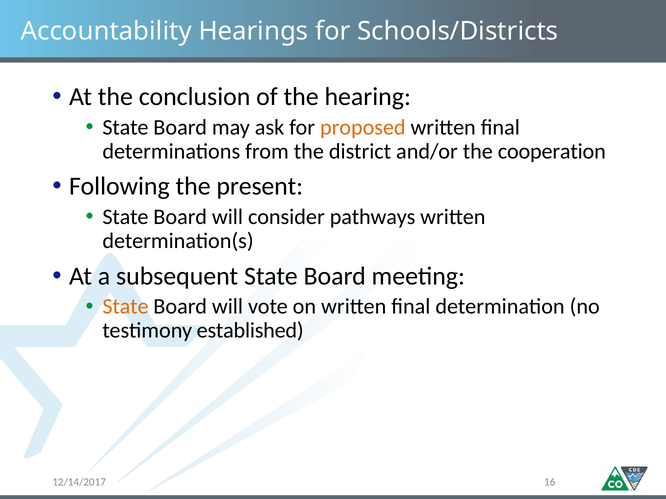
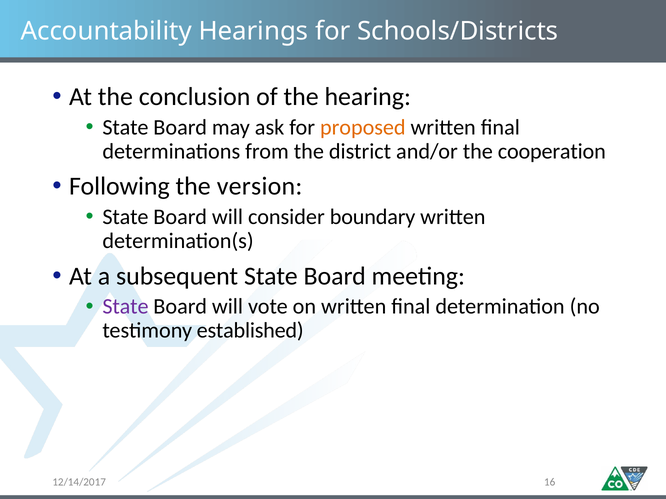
present: present -> version (260, 187)
pathways: pathways -> boundary (373, 217)
State colour: orange -> purple (125, 307)
